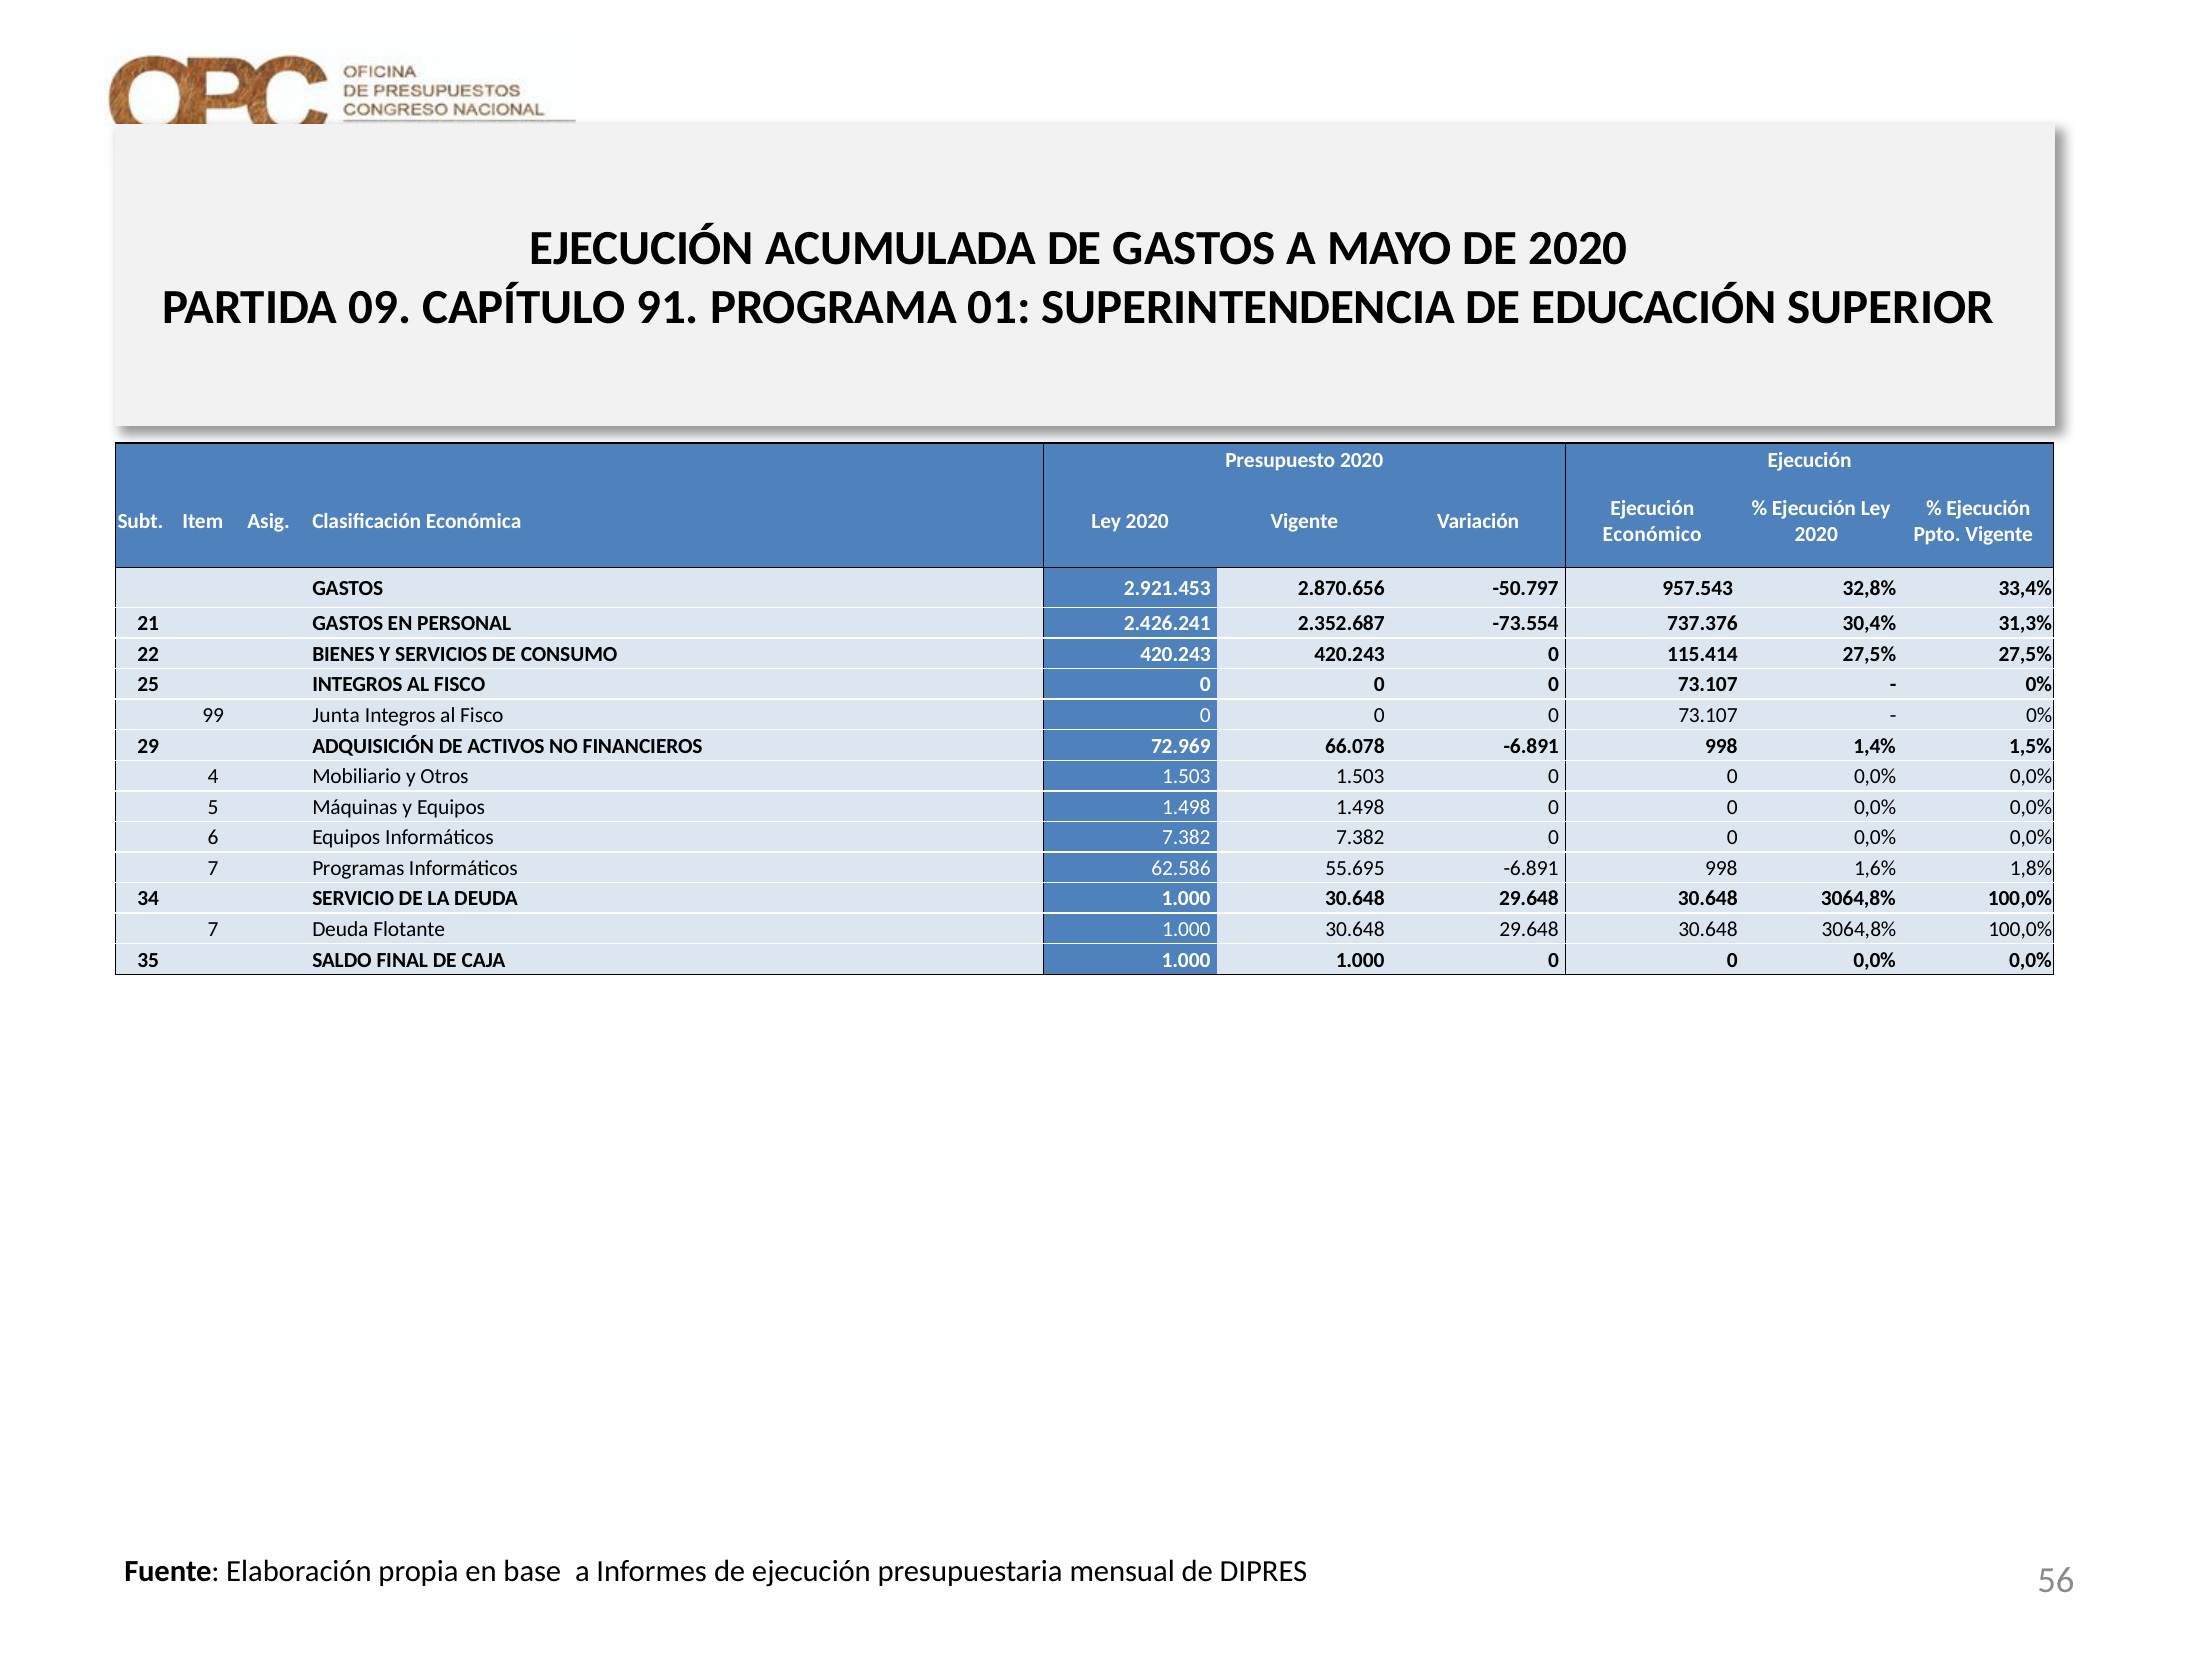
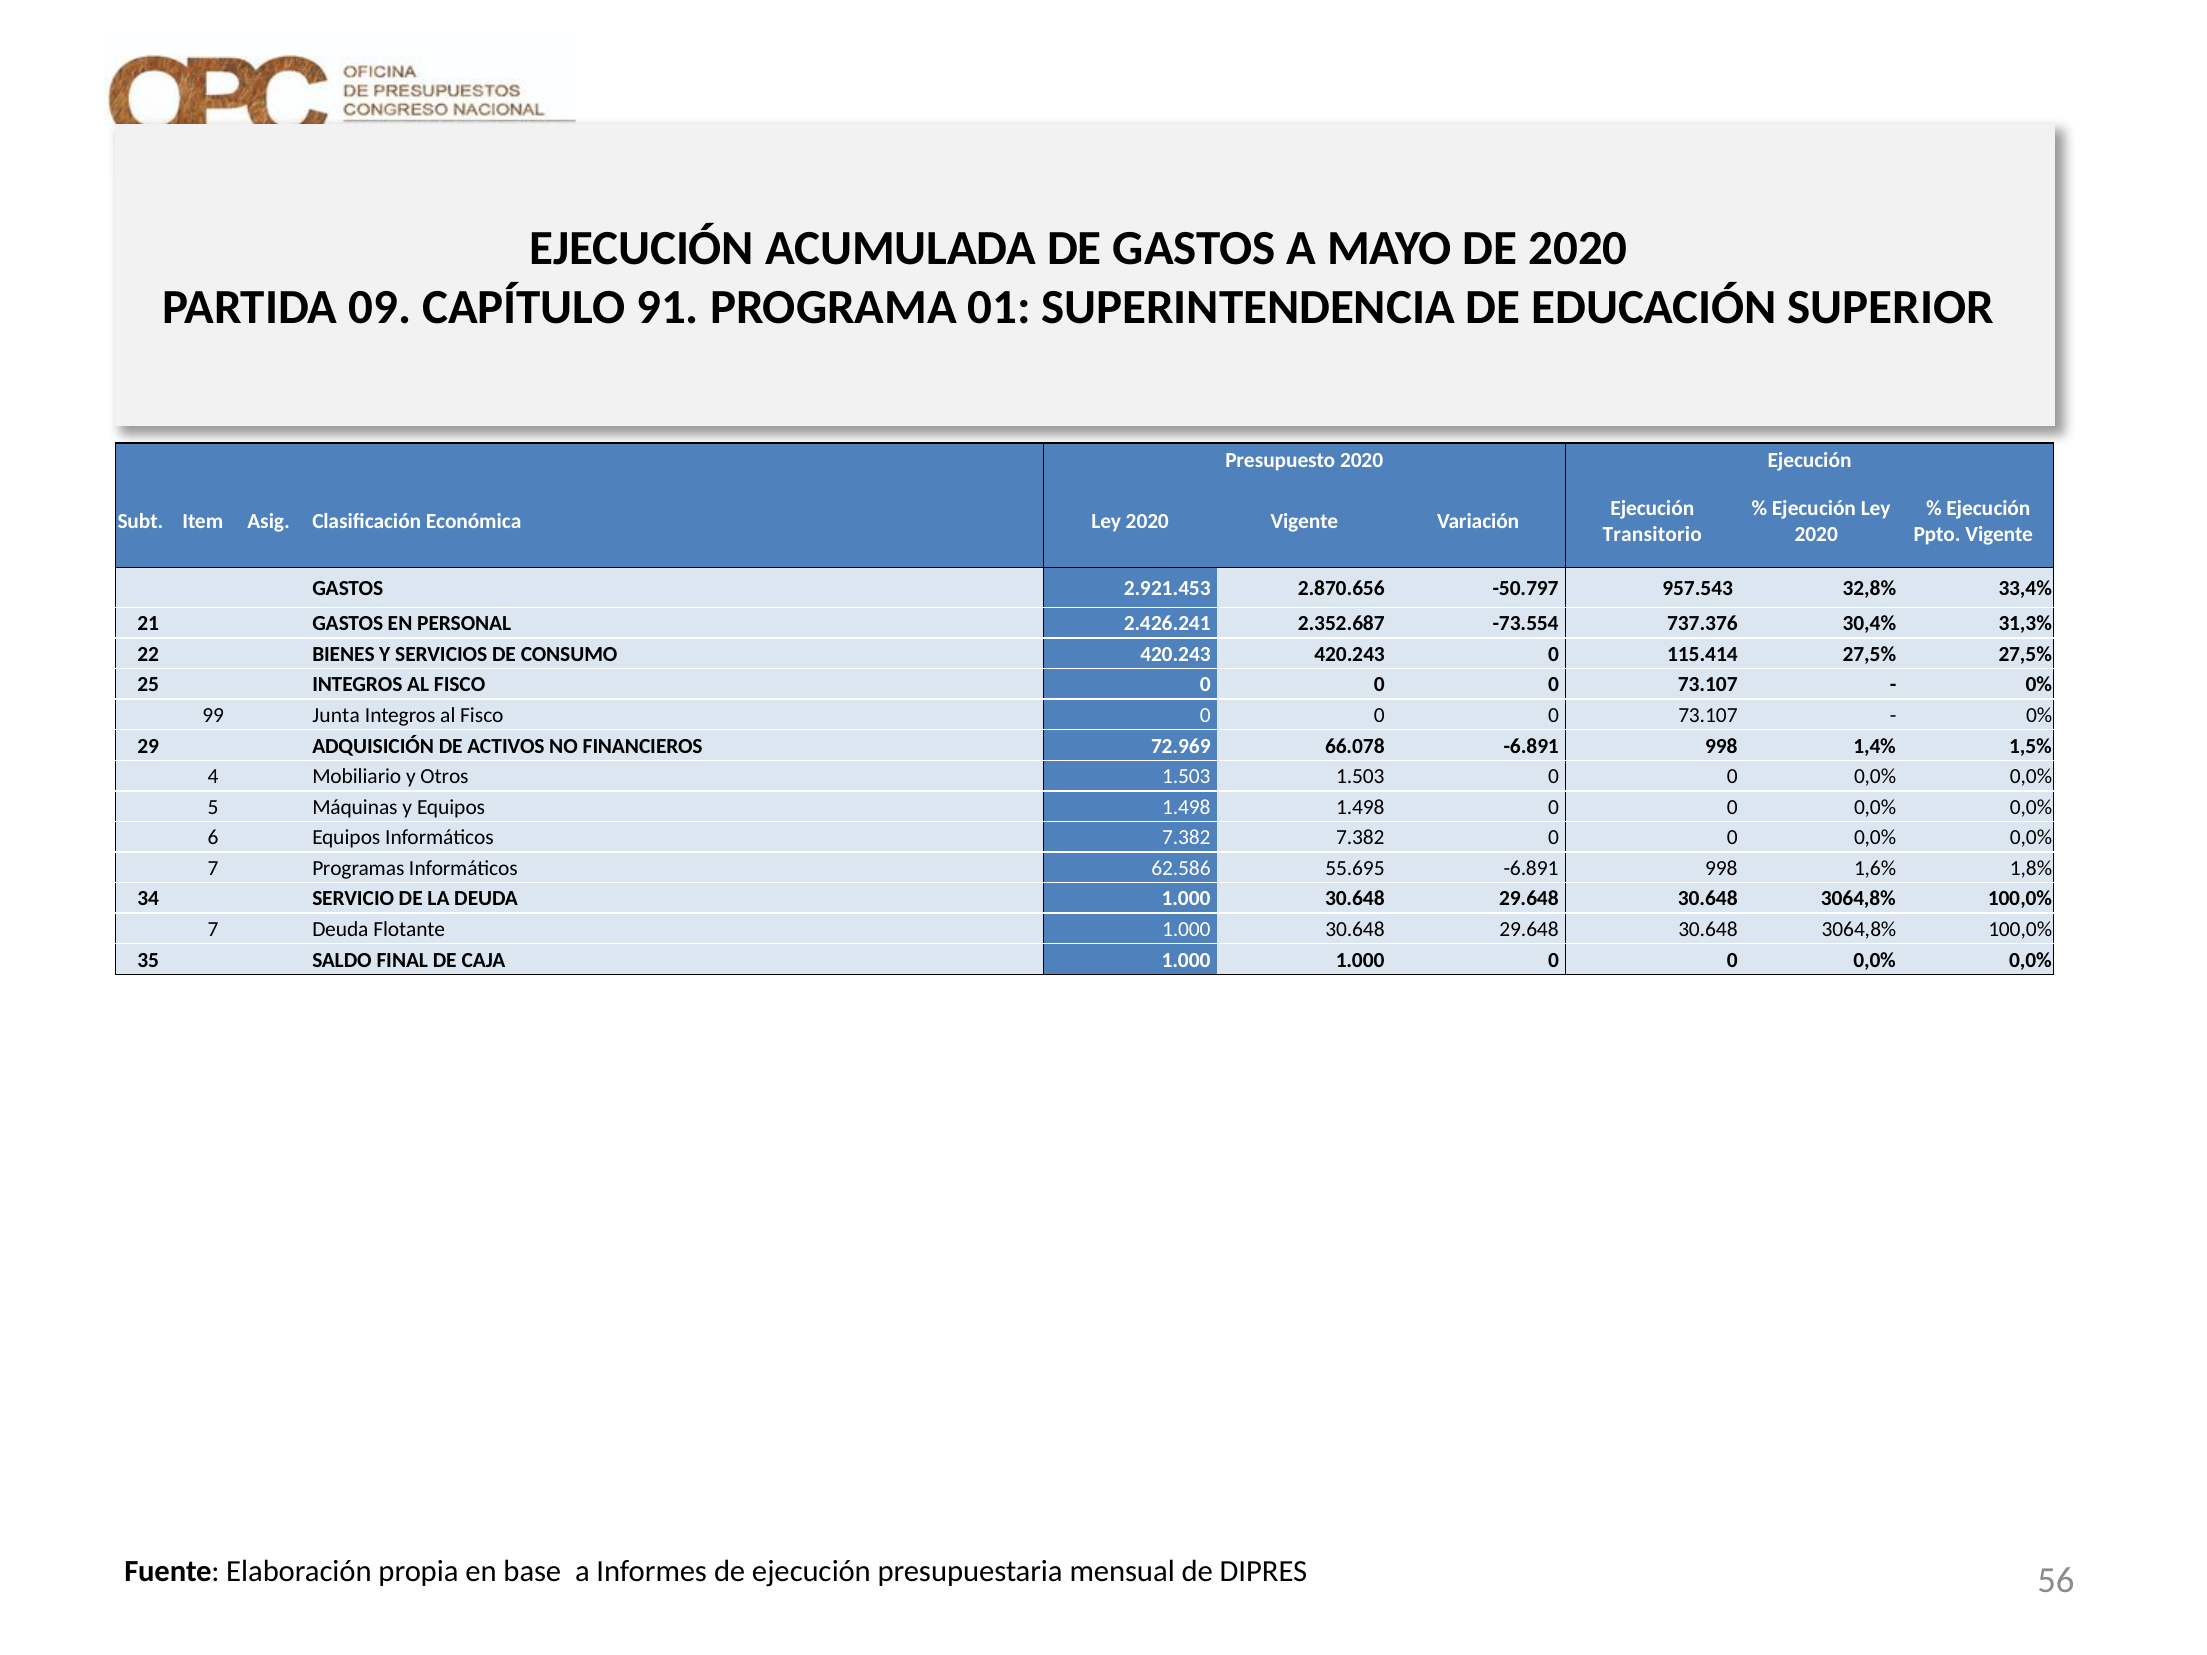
Económico: Económico -> Transitorio (1652, 534)
